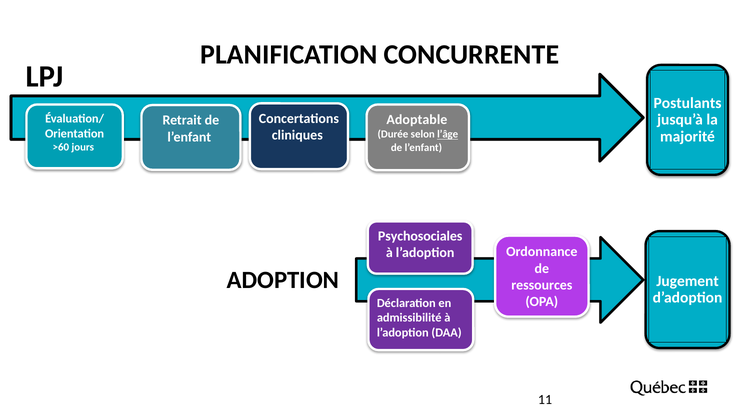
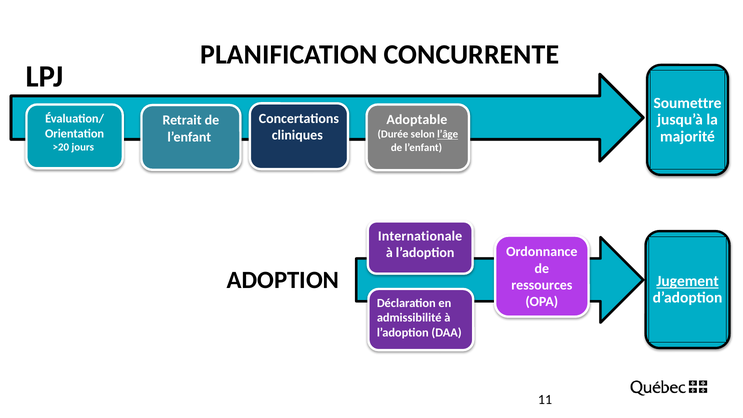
Postulants: Postulants -> Soumettre (688, 103)
>60: >60 -> >20 (61, 147)
Psychosociales: Psychosociales -> Internationale (420, 236)
Jugement underline: none -> present (688, 281)
